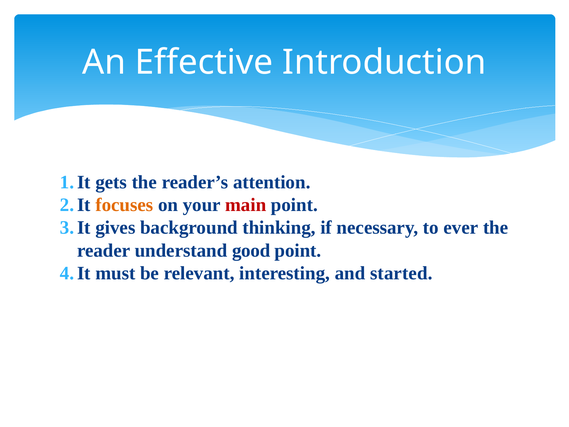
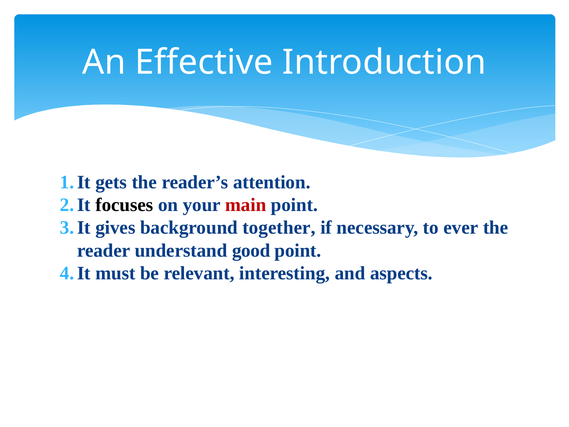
focuses colour: orange -> black (124, 205)
thinking: thinking -> together (279, 228)
started: started -> aspects (401, 273)
